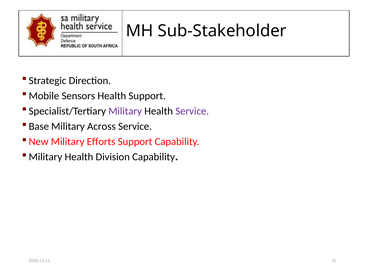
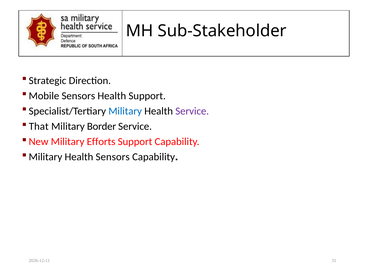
Military colour: purple -> blue (125, 111)
Base: Base -> That (39, 127)
Across: Across -> Border (102, 127)
Health Division: Division -> Sensors (113, 157)
